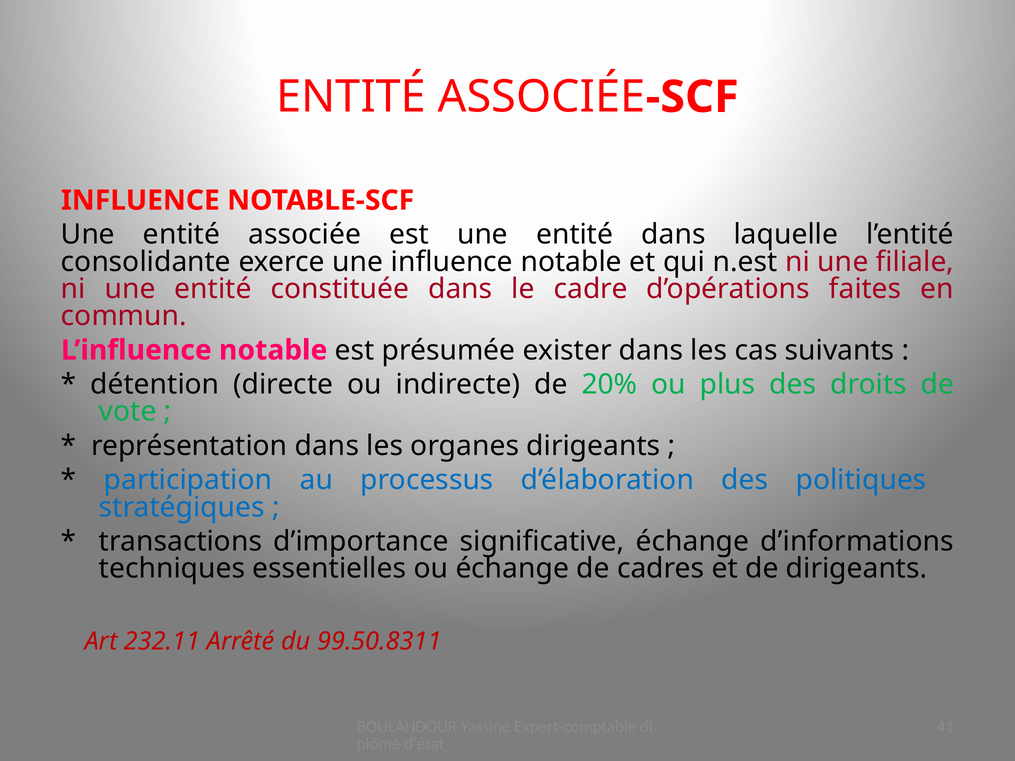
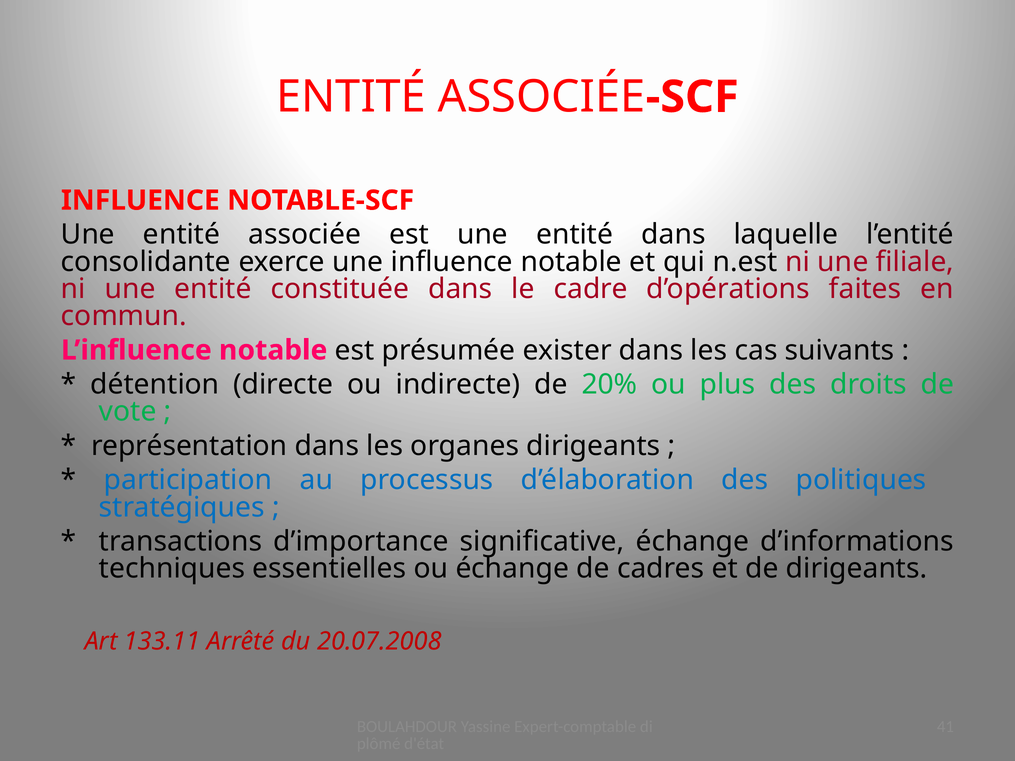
232.11: 232.11 -> 133.11 (162, 642)
99.50.8311: 99.50.8311 -> 20.07.2008 (379, 642)
